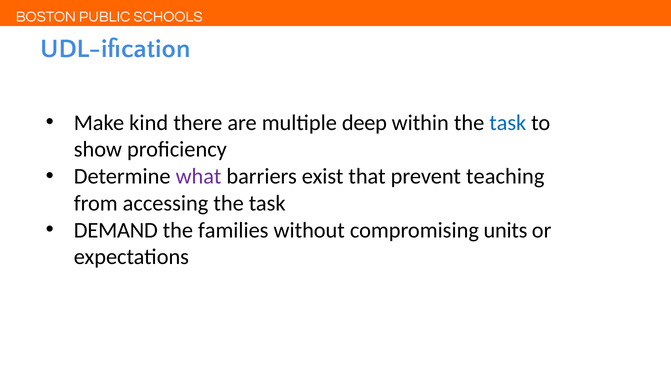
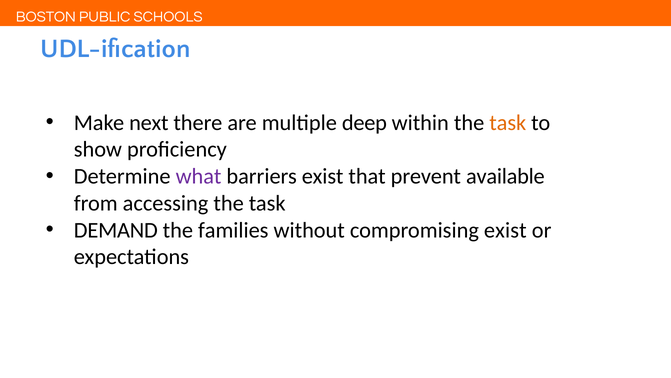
kind: kind -> next (149, 122)
task colour: blue -> orange (508, 122)
teaching: teaching -> available (505, 176)
compromising units: units -> exist (505, 230)
